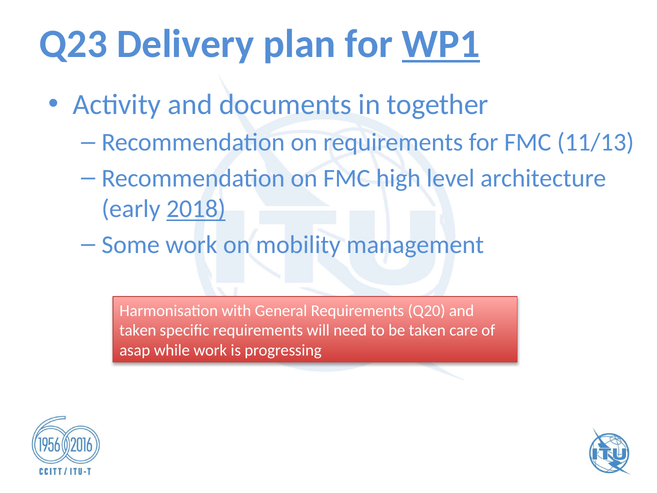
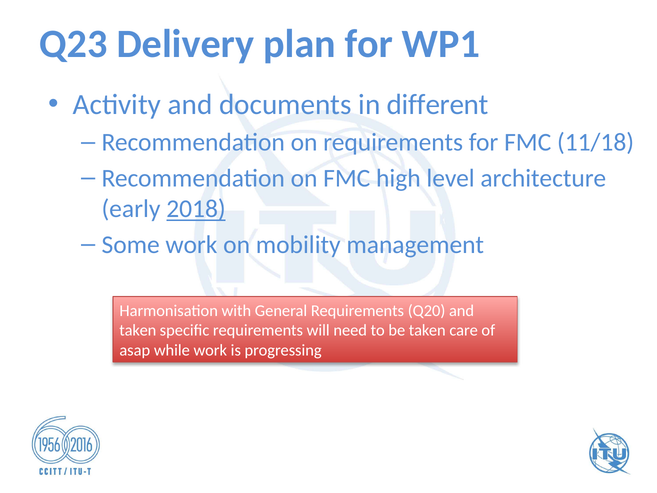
WP1 underline: present -> none (441, 44)
together: together -> different (438, 105)
11/13: 11/13 -> 11/18 (596, 142)
